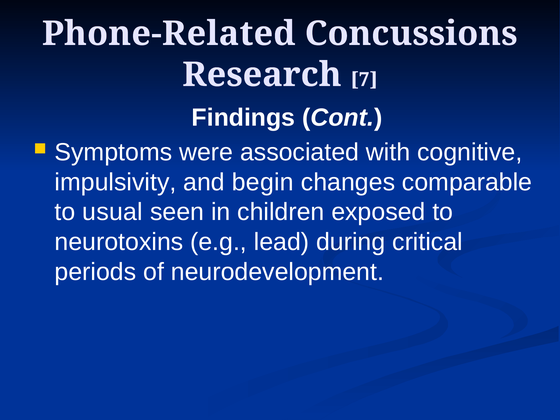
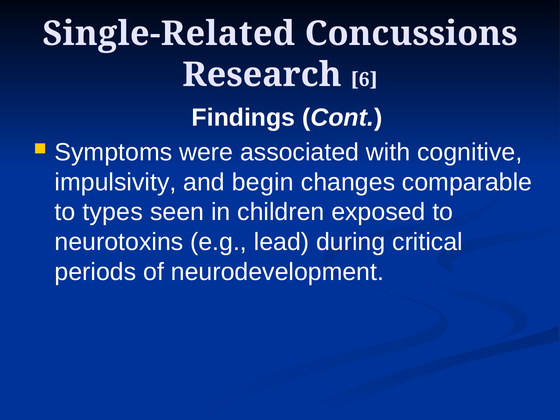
Phone-Related: Phone-Related -> Single-Related (169, 34)
7: 7 -> 6 (364, 80)
usual: usual -> types (113, 212)
